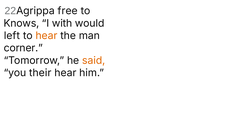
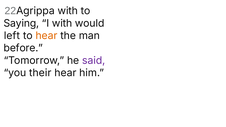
free: free -> with (68, 11)
Knows: Knows -> Saying (21, 23)
corner: corner -> before (23, 48)
said colour: orange -> purple (94, 61)
